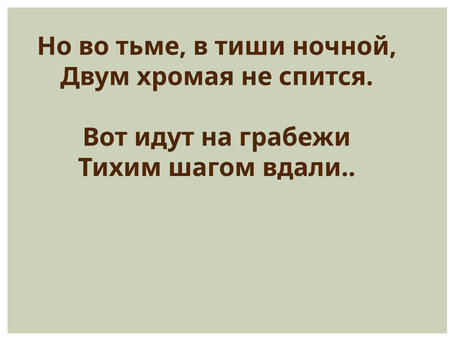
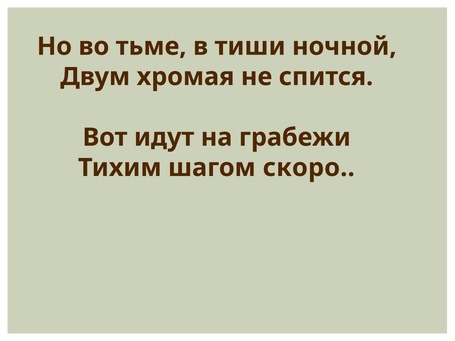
вдали: вдали -> скоро (309, 168)
